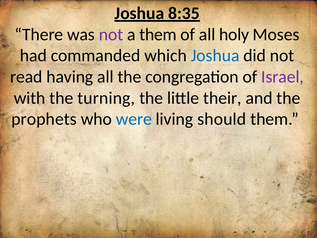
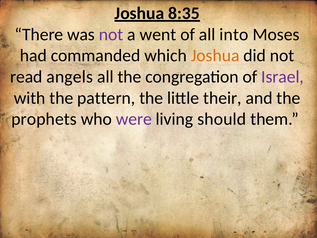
a them: them -> went (158, 34)
holy: holy -> into (234, 34)
Joshua colour: blue -> orange (215, 56)
having: having -> angels (70, 77)
turning: turning -> pattern (106, 98)
were colour: blue -> purple (134, 119)
